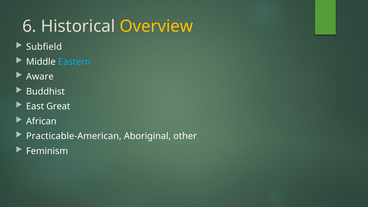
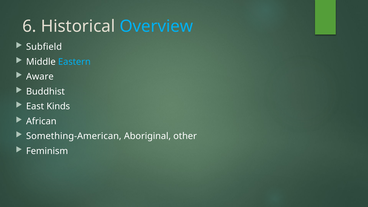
Overview colour: yellow -> light blue (156, 26)
Great: Great -> Kinds (58, 106)
Practicable-American: Practicable-American -> Something-American (74, 136)
